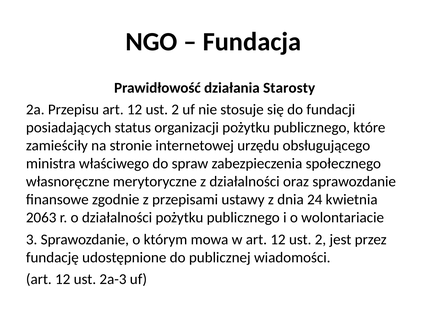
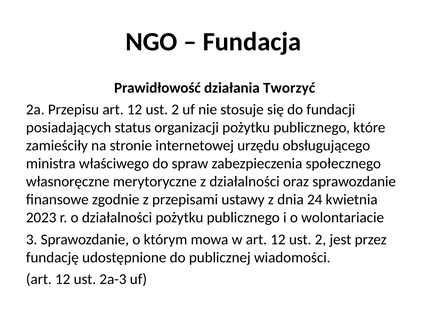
Starosty: Starosty -> Tworzyć (289, 88)
2063: 2063 -> 2023 (41, 218)
